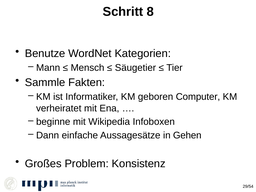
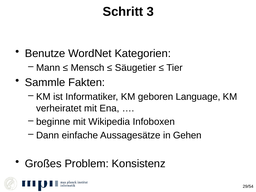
8: 8 -> 3 (150, 12)
Computer: Computer -> Language (198, 97)
